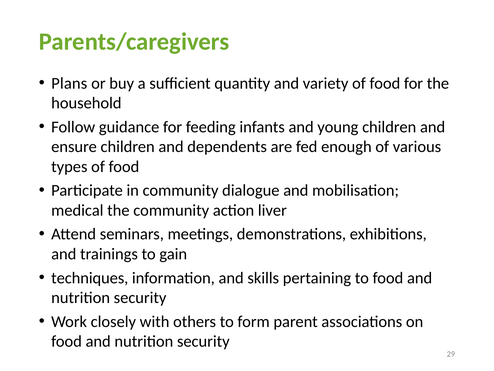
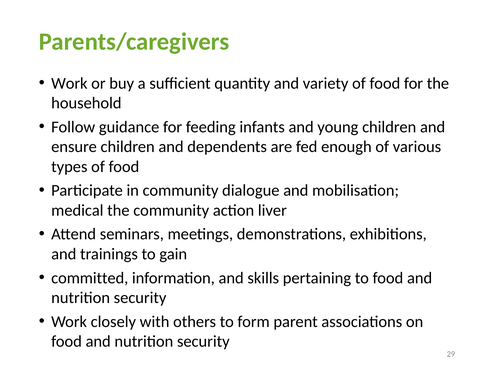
Plans: Plans -> Work (69, 83)
techniques: techniques -> committed (90, 278)
